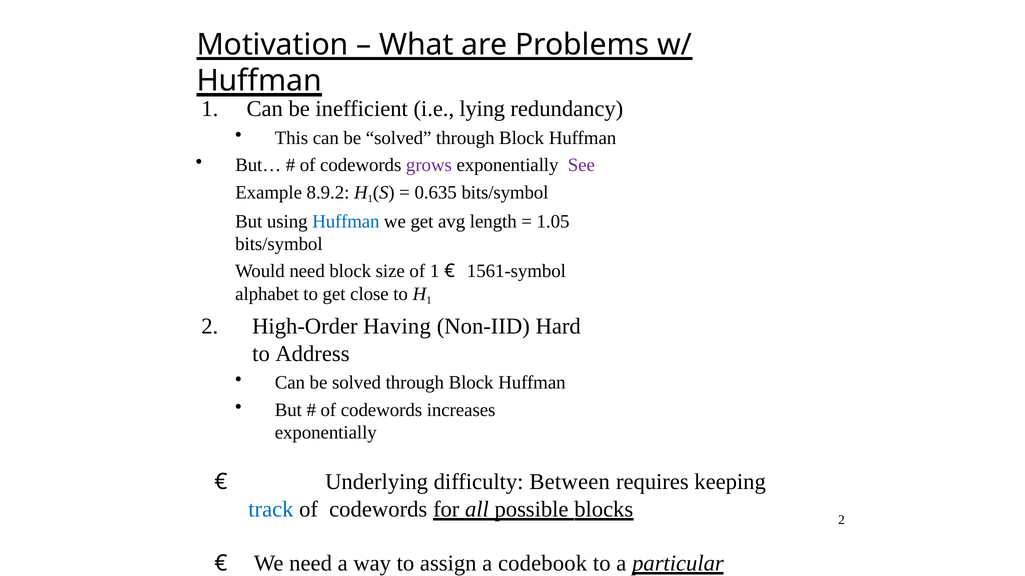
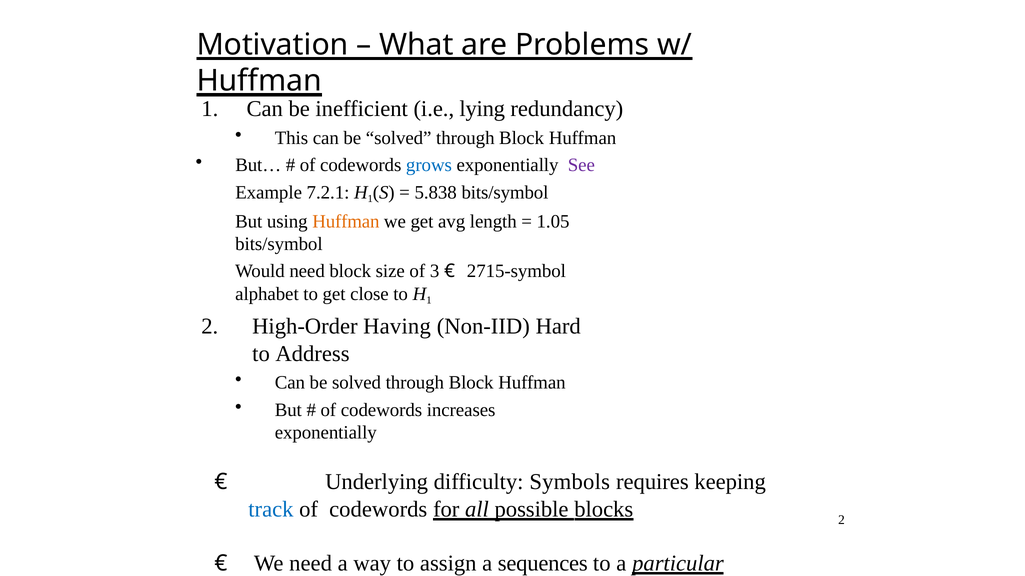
grows colour: purple -> blue (429, 165)
8.9.2: 8.9.2 -> 7.2.1 (328, 192)
0.635: 0.635 -> 5.838 (436, 192)
Huffman colour: blue -> orange (346, 222)
of 1: 1 -> 3 (435, 271)
1561-symbol: 1561-symbol -> 2715-symbol (516, 271)
Between: Between -> Symbols (570, 482)
a codebook: codebook -> sequences (543, 564)
